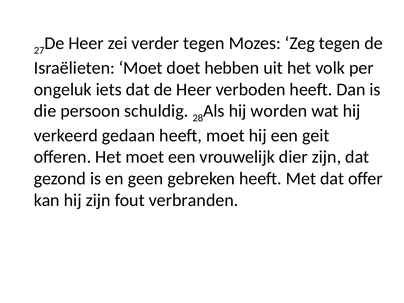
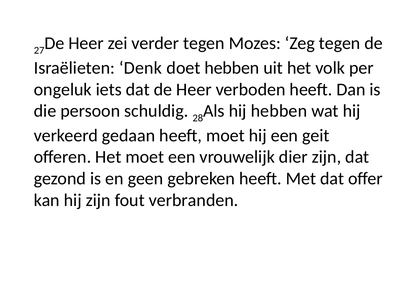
Israëlieten Moet: Moet -> Denk (141, 68)
hij worden: worden -> hebben (279, 111)
